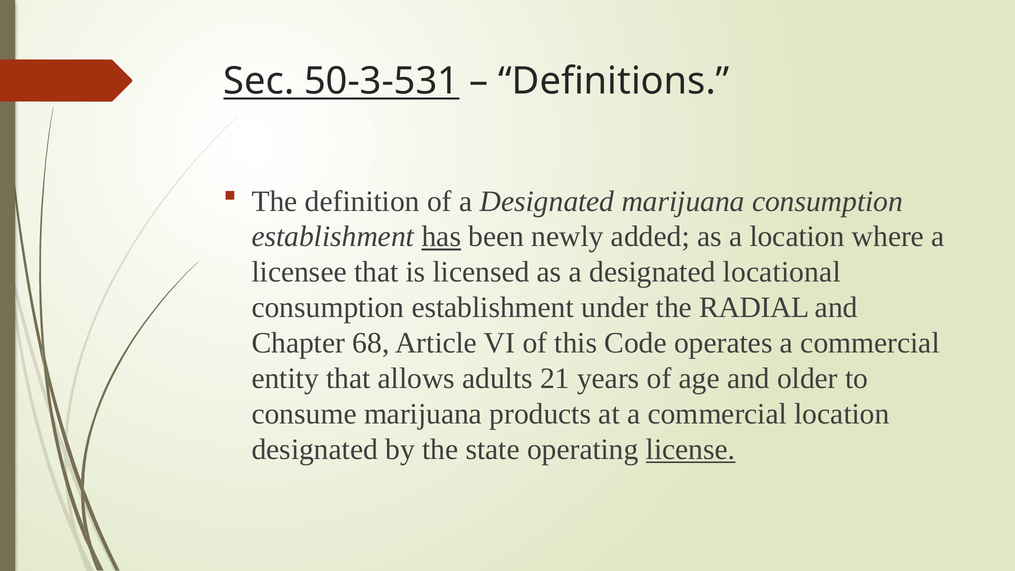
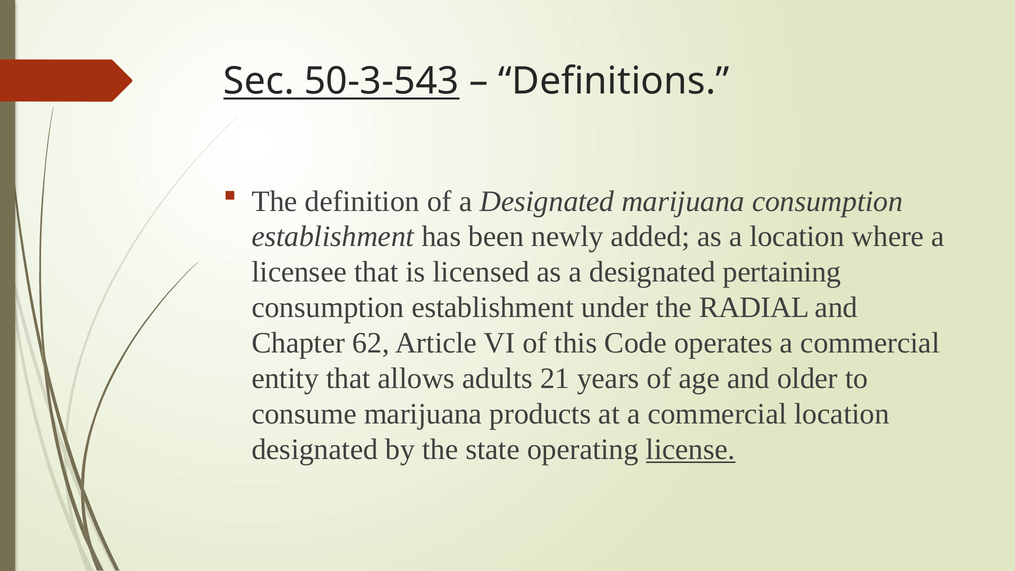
50-3-531: 50-3-531 -> 50-3-543 (382, 81)
has underline: present -> none (441, 237)
locational: locational -> pertaining (782, 272)
68: 68 -> 62 (371, 343)
